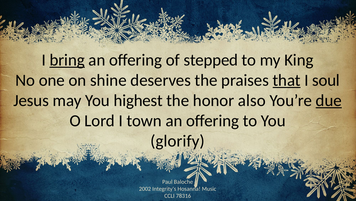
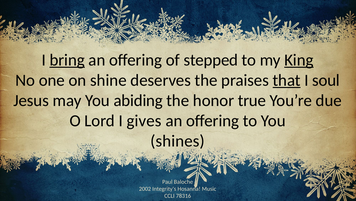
King underline: none -> present (299, 60)
highest: highest -> abiding (138, 100)
also: also -> true (252, 100)
due underline: present -> none (329, 100)
town: town -> gives (144, 120)
glorify: glorify -> shines (178, 140)
